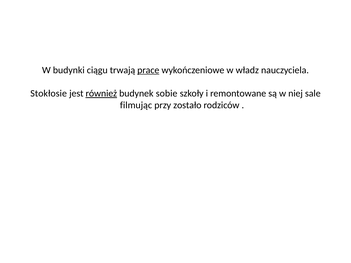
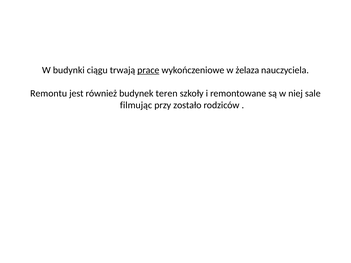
władz: władz -> żelaza (247, 70)
Stokłosie: Stokłosie -> Remontu (49, 94)
również underline: present -> none (101, 94)
sobie: sobie -> teren (167, 94)
